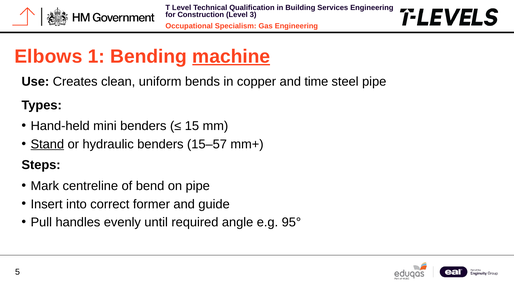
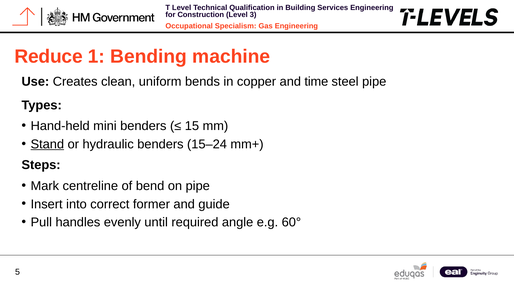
Elbows: Elbows -> Reduce (49, 56)
machine underline: present -> none (231, 56)
15–57: 15–57 -> 15–24 (207, 144)
95°: 95° -> 60° (291, 223)
